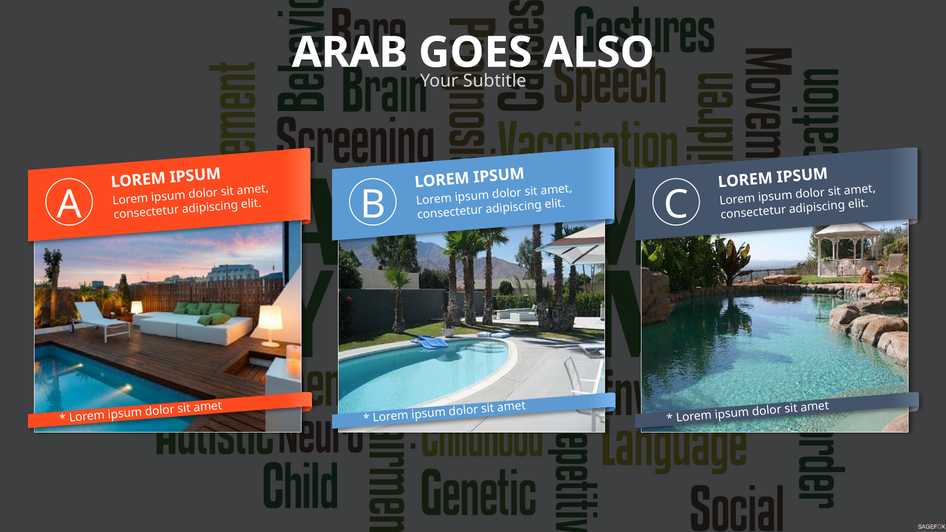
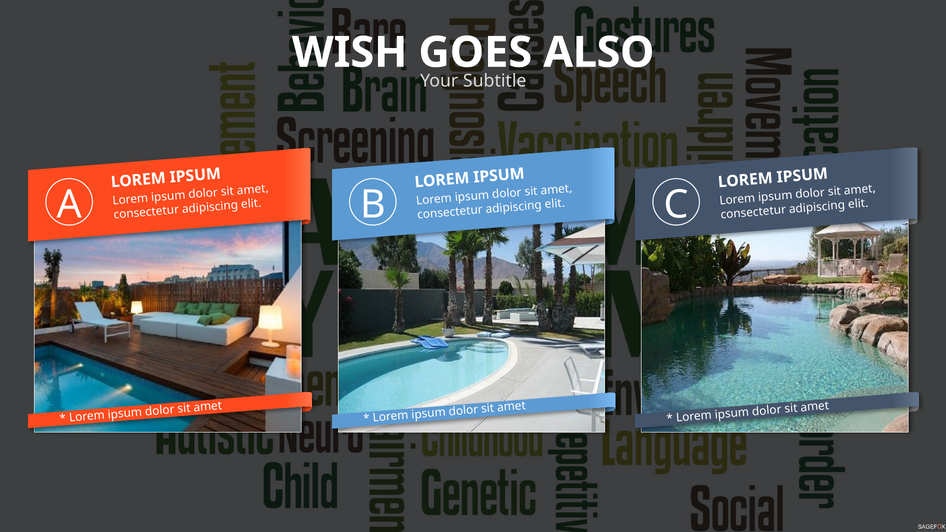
ARAB: ARAB -> WISH (350, 53)
